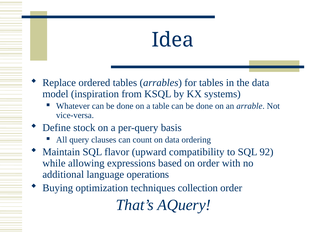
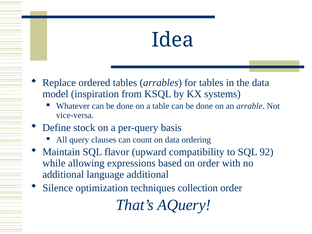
language operations: operations -> additional (148, 175)
Buying: Buying -> Silence (58, 188)
